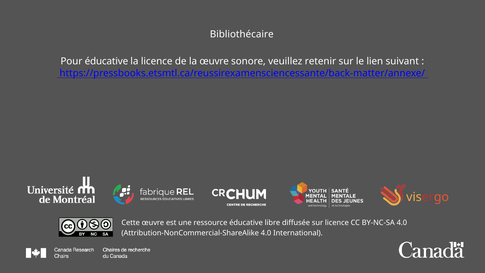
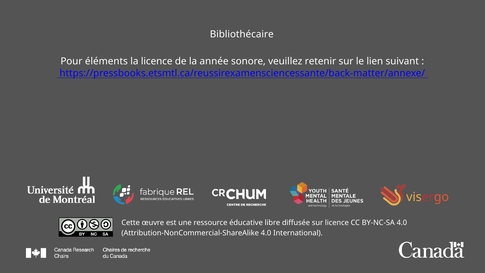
Pour éducative: éducative -> éléments (106, 61)
la œuvre: œuvre -> année (214, 61)
